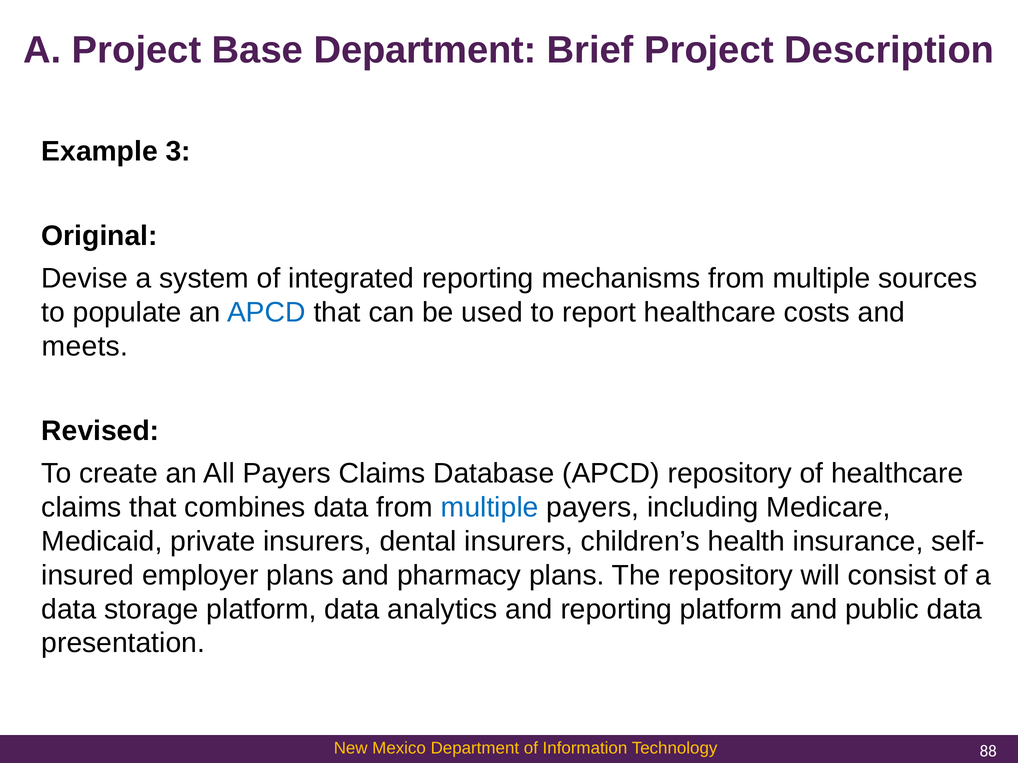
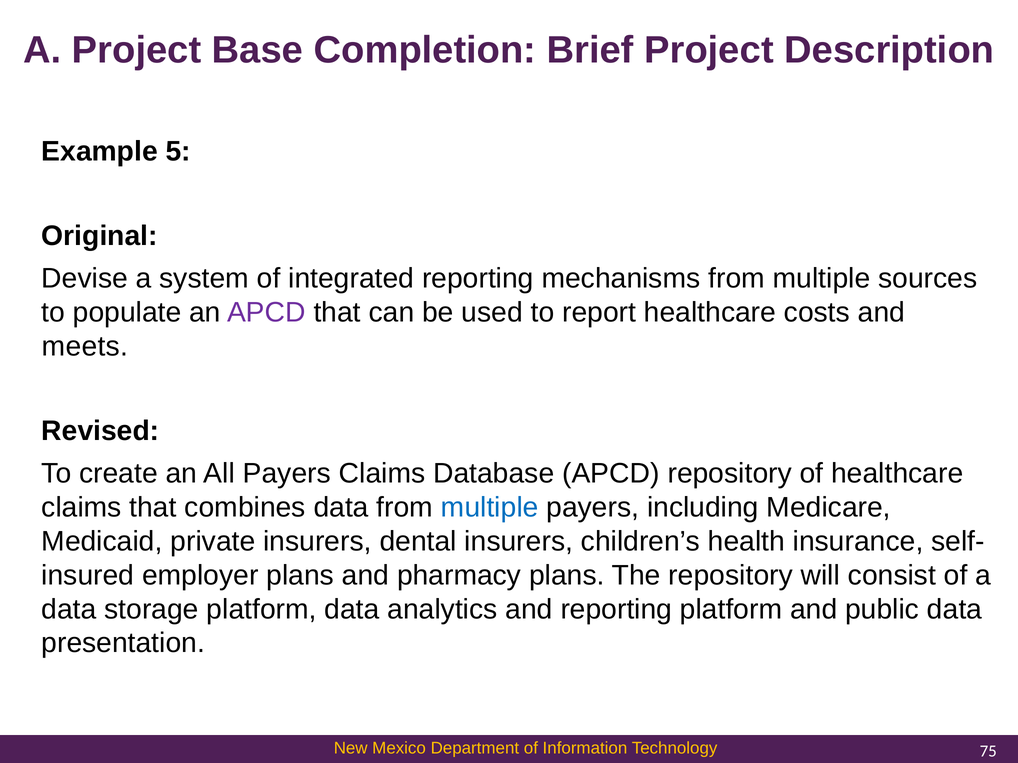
Base Department: Department -> Completion (425, 50)
3: 3 -> 5 (178, 151)
APCD colour: blue -> purple (266, 313)
88: 88 -> 75 (988, 751)
